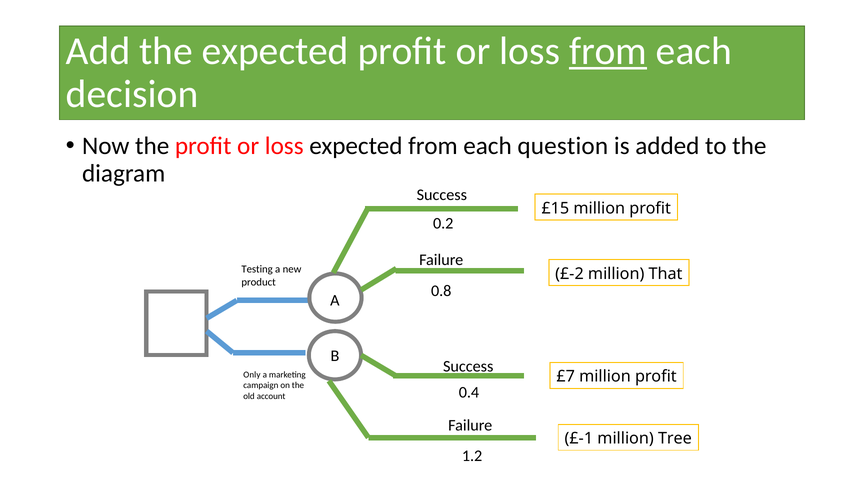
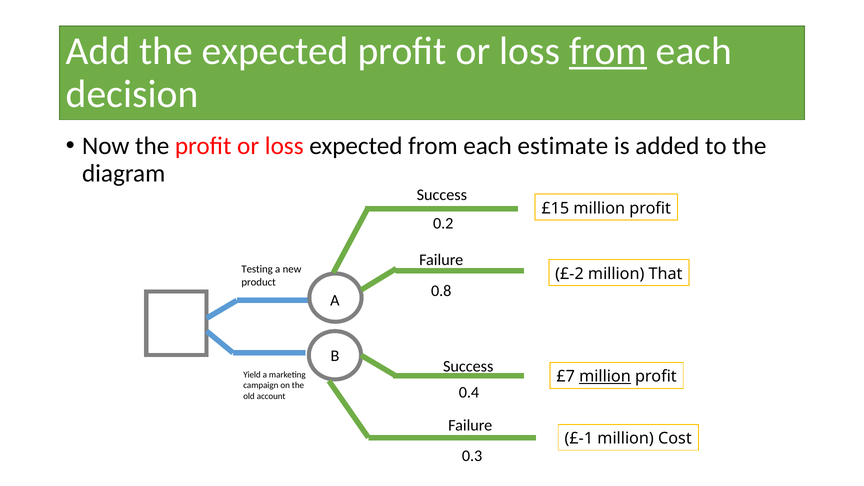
question: question -> estimate (563, 146)
Only: Only -> Yield (252, 375)
million underline: none -> present (605, 377)
Tree: Tree -> Cost (675, 439)
1.2: 1.2 -> 0.3 (472, 456)
